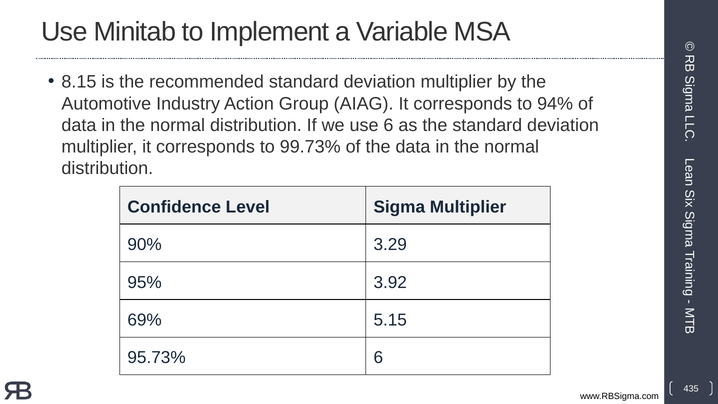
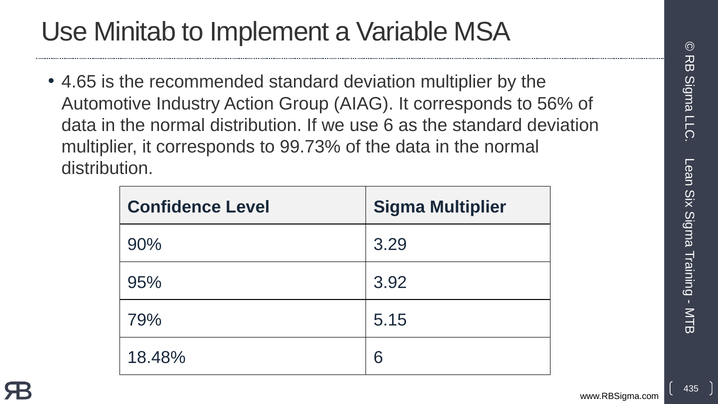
8.15: 8.15 -> 4.65 (79, 82)
94%: 94% -> 56% (555, 104)
69%: 69% -> 79% (145, 320)
95.73%: 95.73% -> 18.48% (157, 358)
